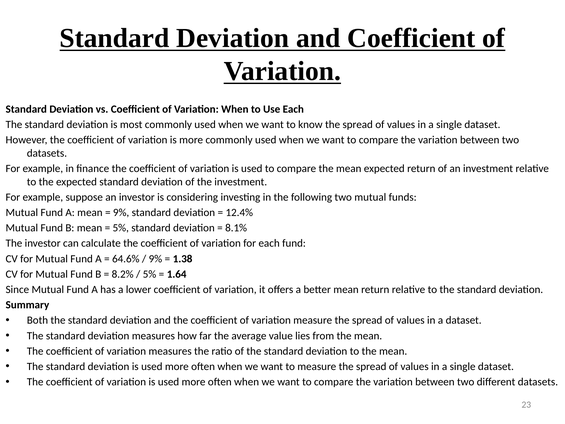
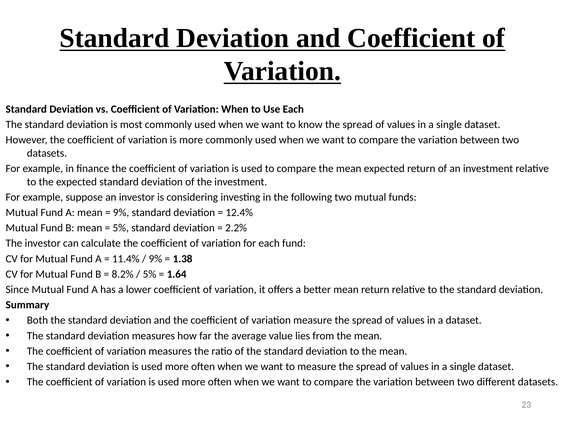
8.1%: 8.1% -> 2.2% (236, 228)
64.6%: 64.6% -> 11.4% (126, 259)
